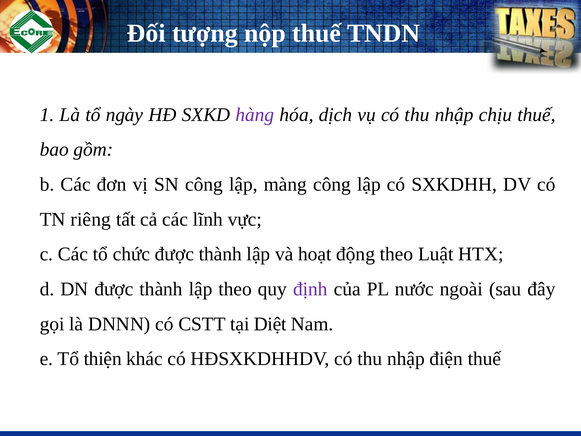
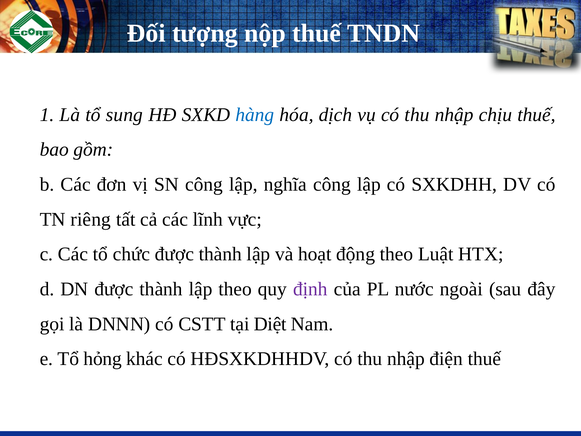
ngày: ngày -> sung (124, 115)
hàng colour: purple -> blue (255, 115)
màng: màng -> nghĩa (285, 184)
thiện: thiện -> hỏng (103, 359)
